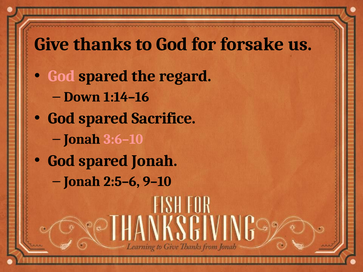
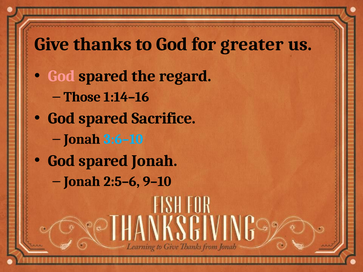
forsake: forsake -> greater (252, 44)
Down: Down -> Those (82, 97)
3:6–10 colour: pink -> light blue (123, 139)
